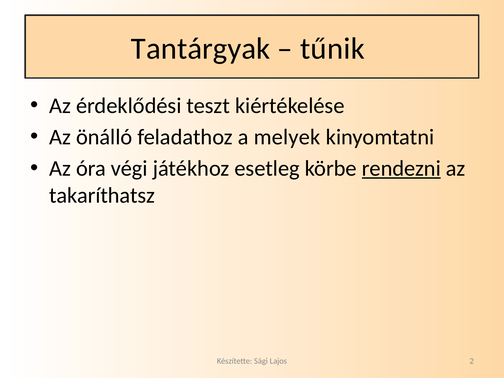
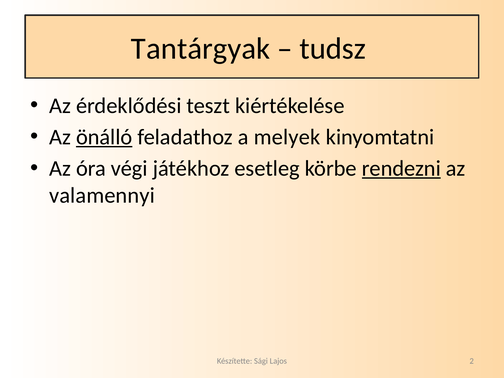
tűnik: tűnik -> tudsz (333, 49)
önálló underline: none -> present (104, 137)
takaríthatsz: takaríthatsz -> valamennyi (102, 195)
